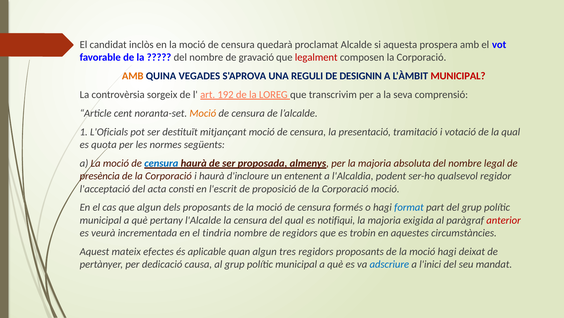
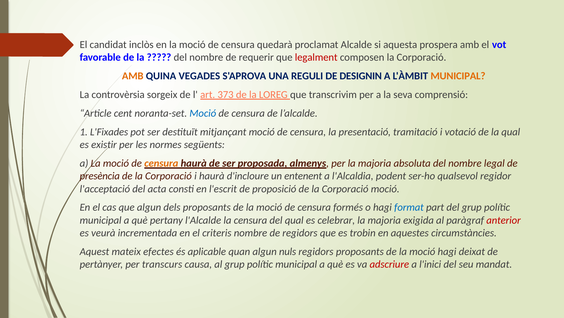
gravació: gravació -> requerir (256, 57)
MUNICIPAL colour: red -> orange (458, 76)
192: 192 -> 373 (226, 94)
Moció colour: orange -> blue (203, 113)
L'Oficials: L'Oficials -> L'Fixades (109, 132)
quota: quota -> existir (104, 144)
censura colour: blue -> orange (161, 163)
notifiqui: notifiqui -> celebrar (336, 220)
tindria: tindria -> criteris (217, 232)
tres: tres -> nuls (288, 251)
dedicació: dedicació -> transcurs (162, 264)
adscriure colour: blue -> red (389, 264)
